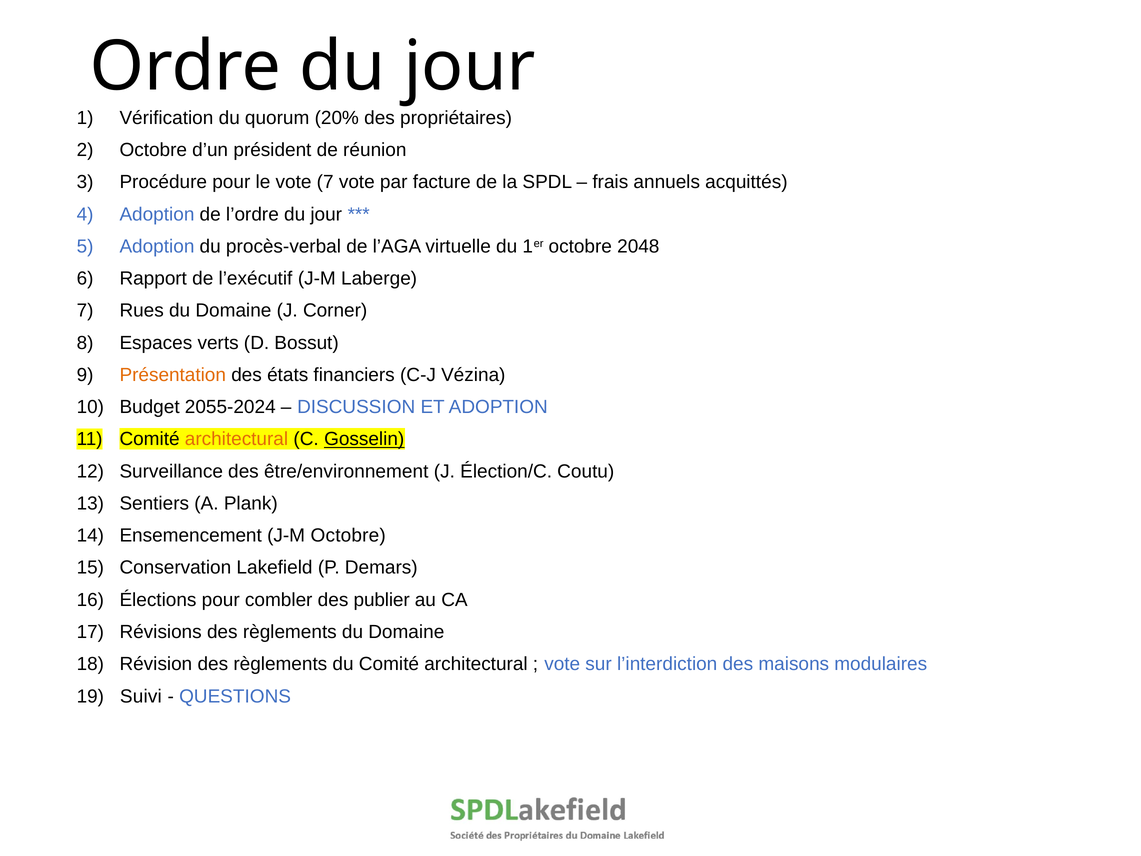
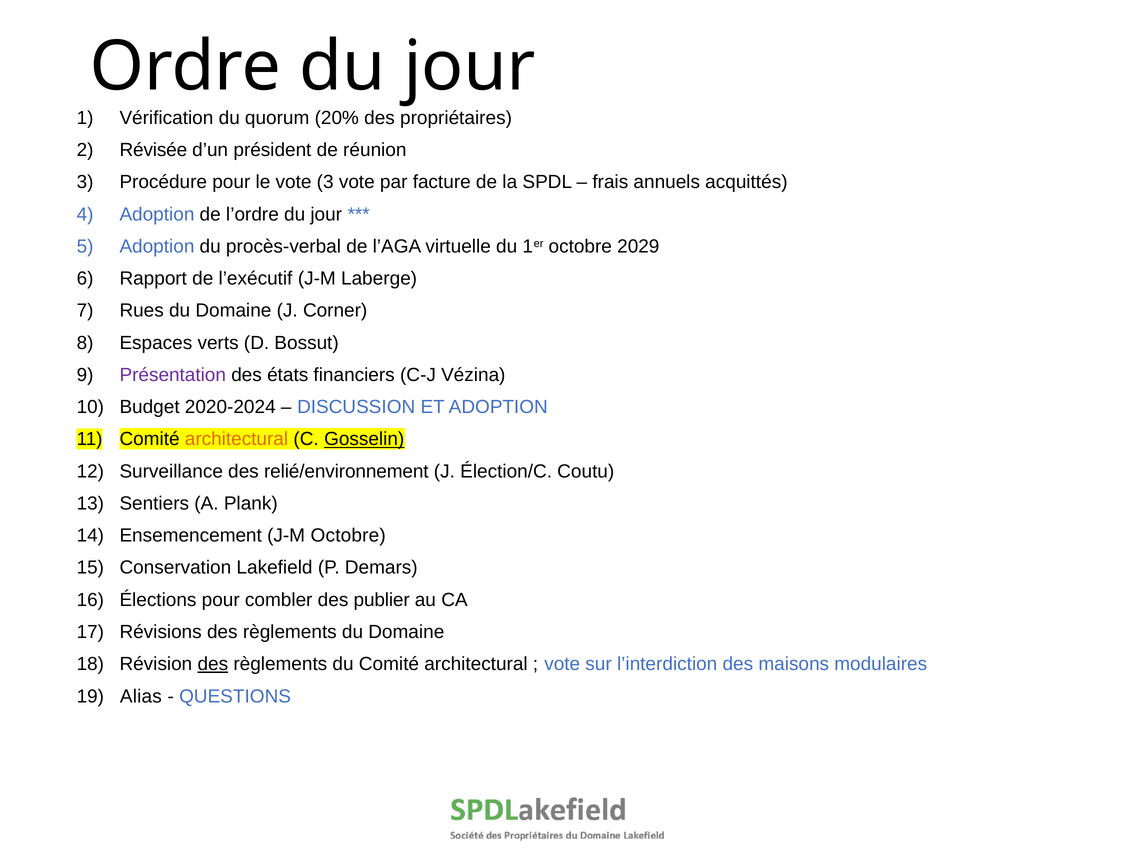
Octobre: Octobre -> Révisée (153, 150)
vote 7: 7 -> 3 (325, 182)
2048: 2048 -> 2029 (638, 246)
Présentation colour: orange -> purple (173, 375)
2055-2024: 2055-2024 -> 2020-2024 (230, 407)
être/environnement: être/environnement -> relié/environnement (346, 471)
des underline: none -> present (213, 664)
Suivi: Suivi -> Alias (141, 696)
